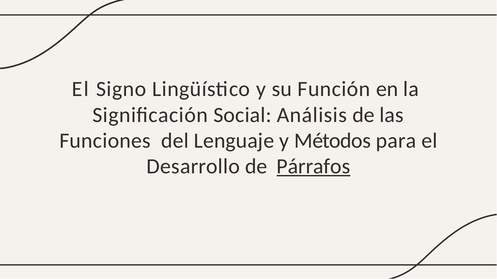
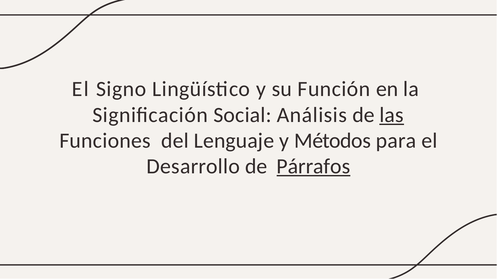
las underline: none -> present (392, 115)
